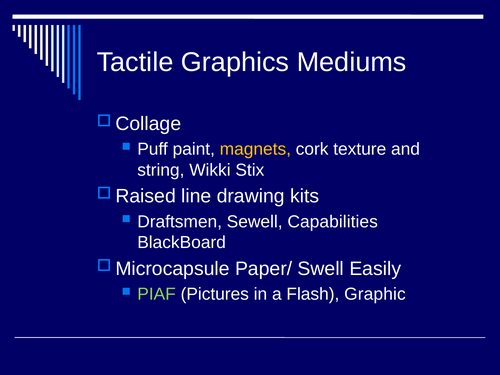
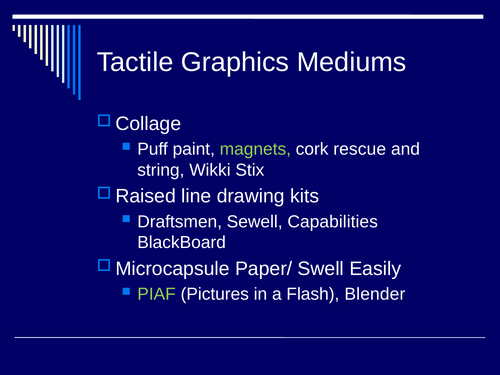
magnets colour: yellow -> light green (255, 149)
texture: texture -> rescue (360, 149)
Graphic: Graphic -> Blender (375, 294)
